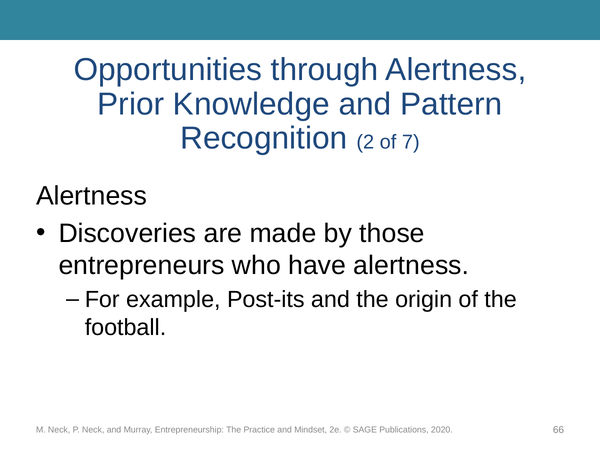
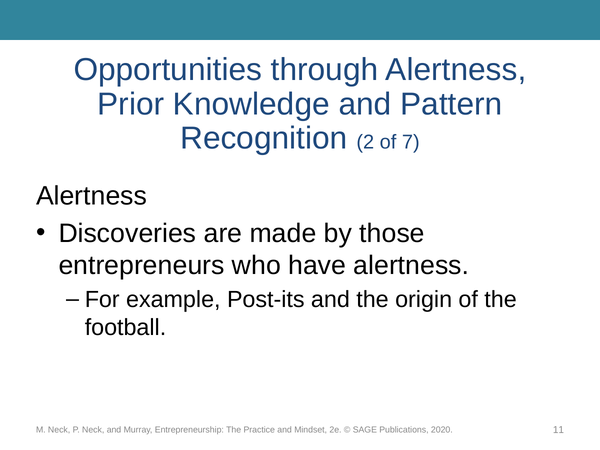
66: 66 -> 11 (558, 430)
